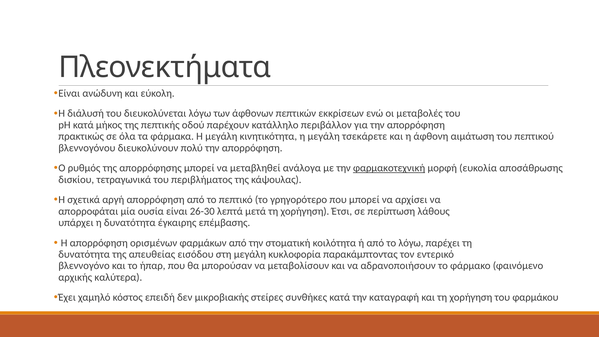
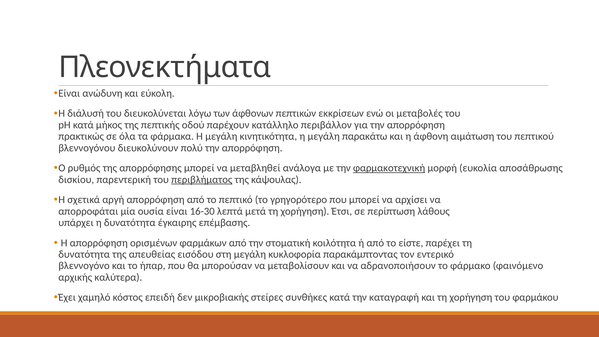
τσεκάρετε: τσεκάρετε -> παρακάτω (365, 136)
τετραγωνικά: τετραγωνικά -> παρεντερική (124, 180)
περιβλήματος underline: none -> present (202, 180)
26-30: 26-30 -> 16-30 (202, 211)
το λόγω: λόγω -> είστε (411, 243)
